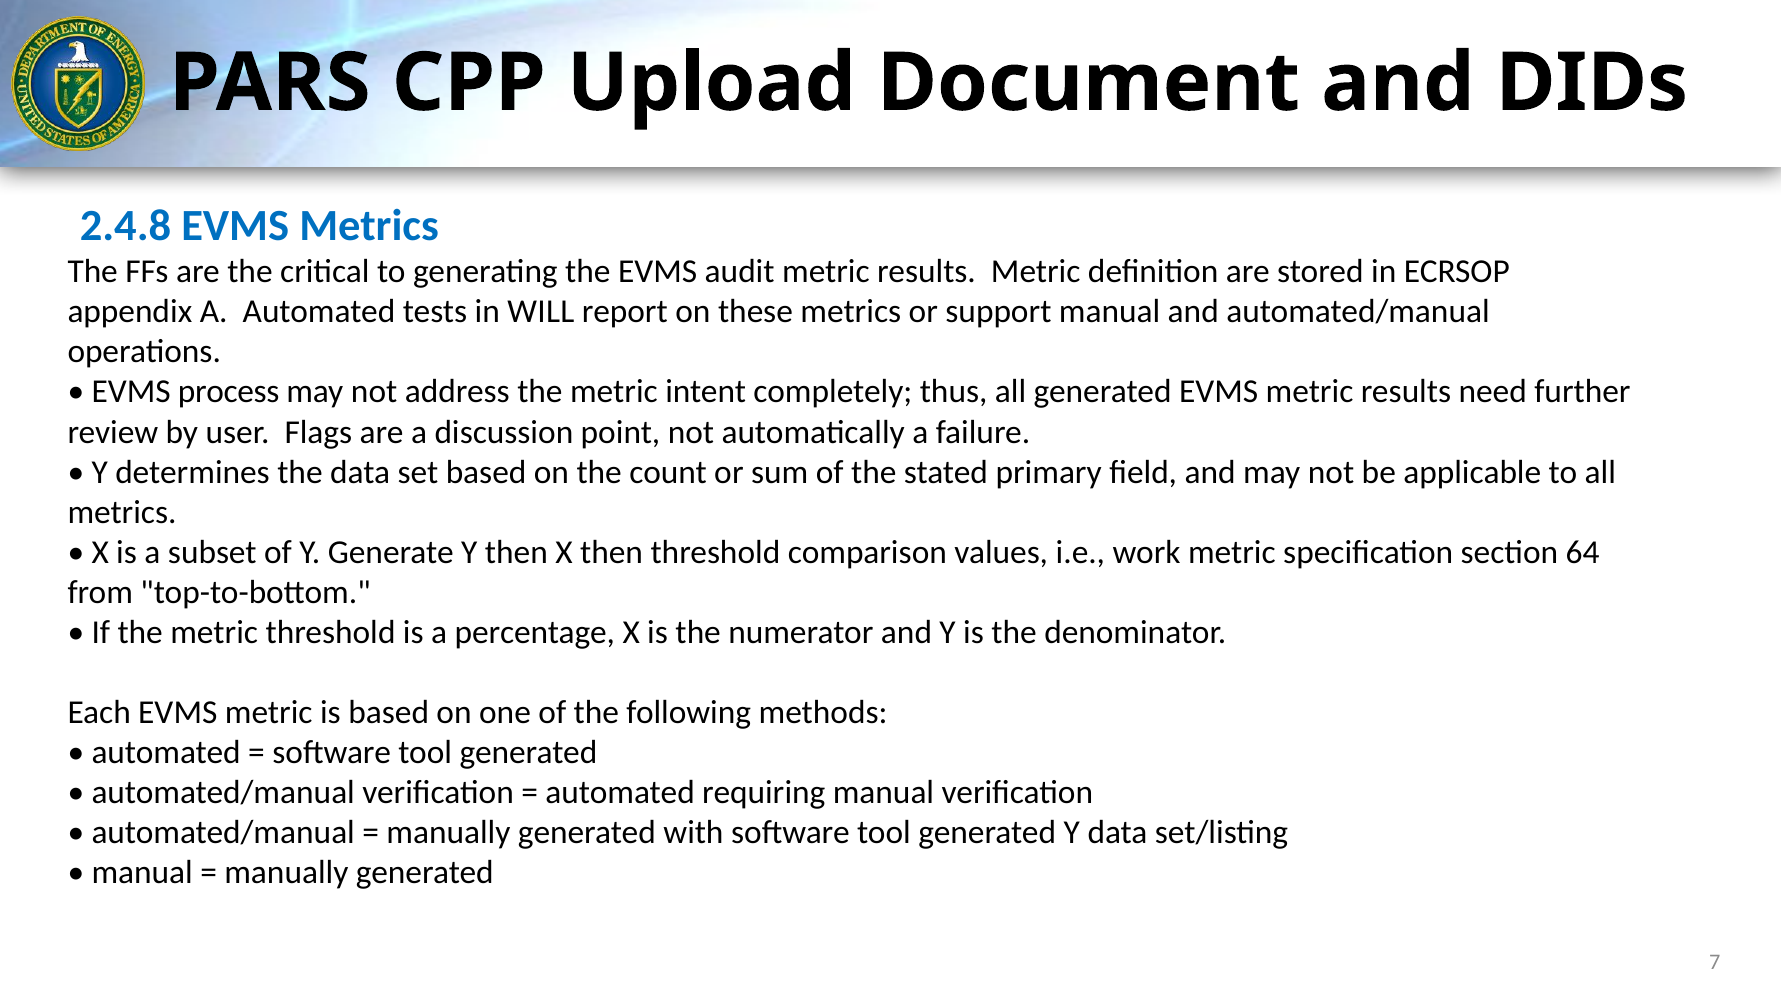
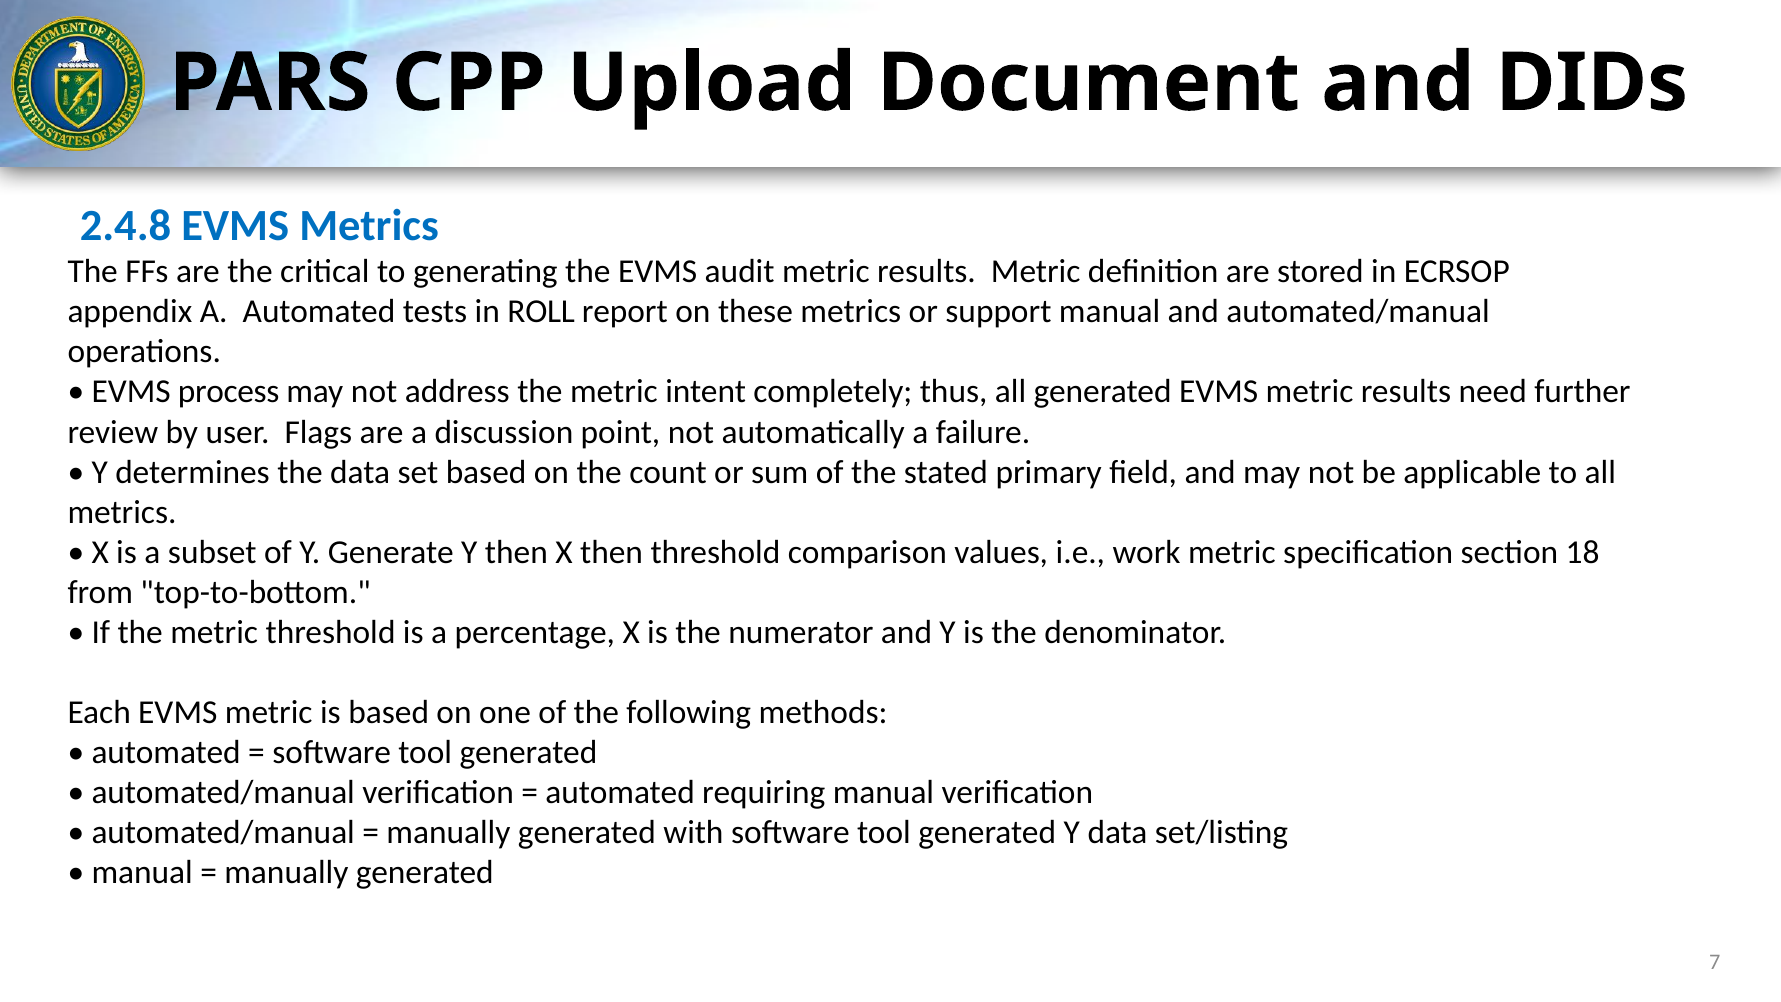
WILL: WILL -> ROLL (541, 312)
64: 64 -> 18 (1583, 552)
